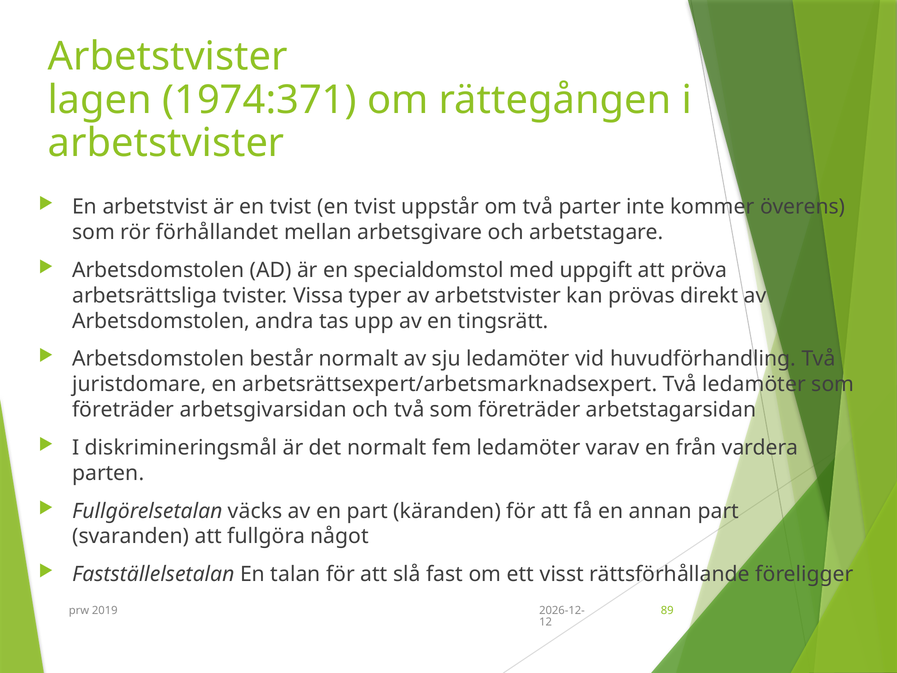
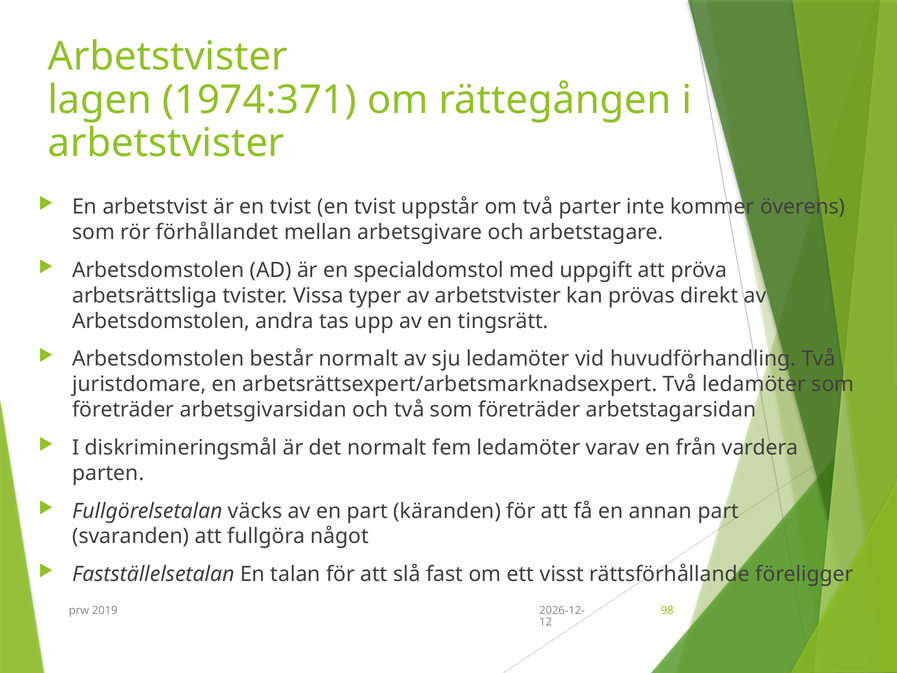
89: 89 -> 98 (667, 610)
